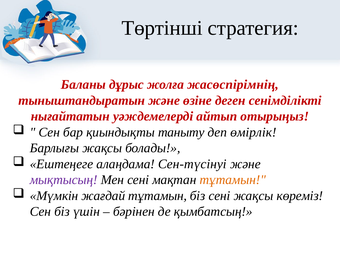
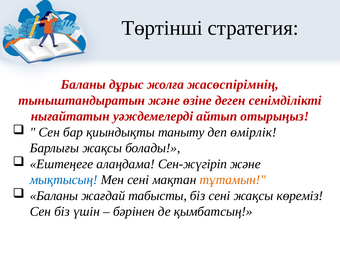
Сен-түсінуі: Сен-түсінуі -> Сен-жүгіріп (192, 164)
мықтысың colour: purple -> blue (64, 180)
Мүмкін: Мүмкін -> Баланы (54, 196)
жағдай тұтамын: тұтамын -> табысты (158, 196)
